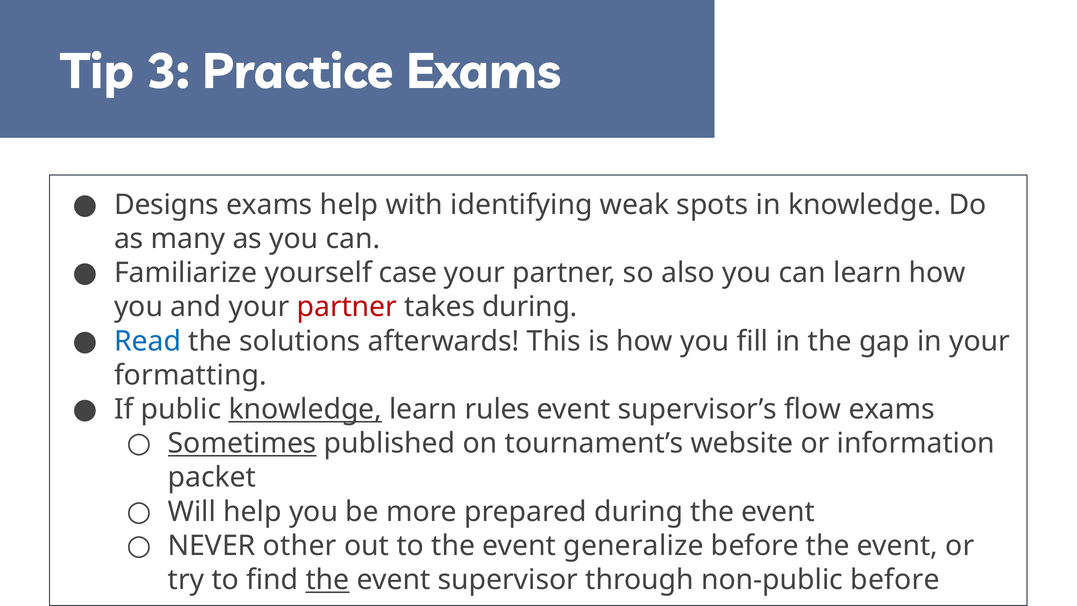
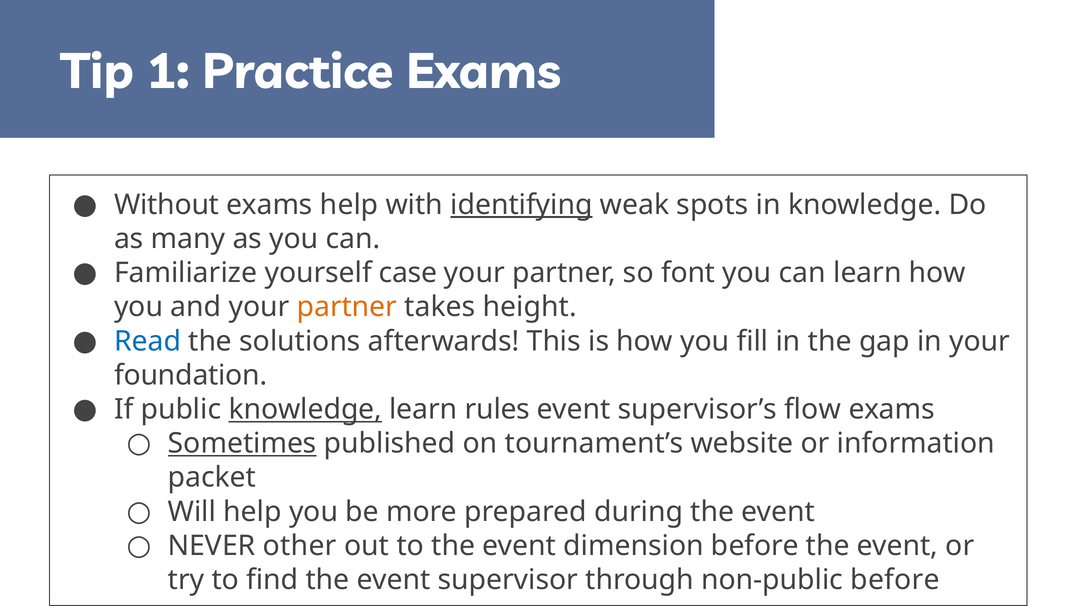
3: 3 -> 1 (168, 72)
Designs: Designs -> Without (167, 205)
identifying underline: none -> present (521, 205)
also: also -> font (688, 273)
partner colour: red -> orange (347, 307)
takes during: during -> height (530, 307)
formatting: formatting -> foundation (191, 375)
generalize: generalize -> dimension (634, 546)
the underline: present -> none (328, 580)
